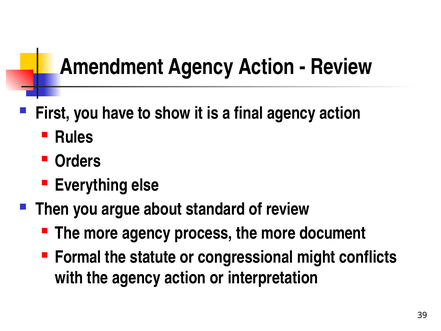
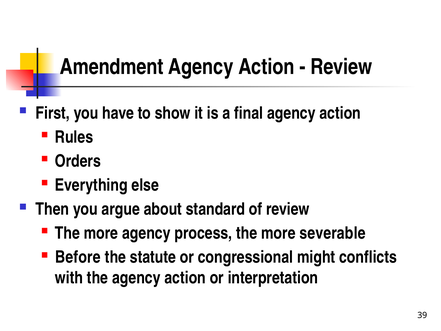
document: document -> severable (333, 233)
Formal: Formal -> Before (78, 257)
